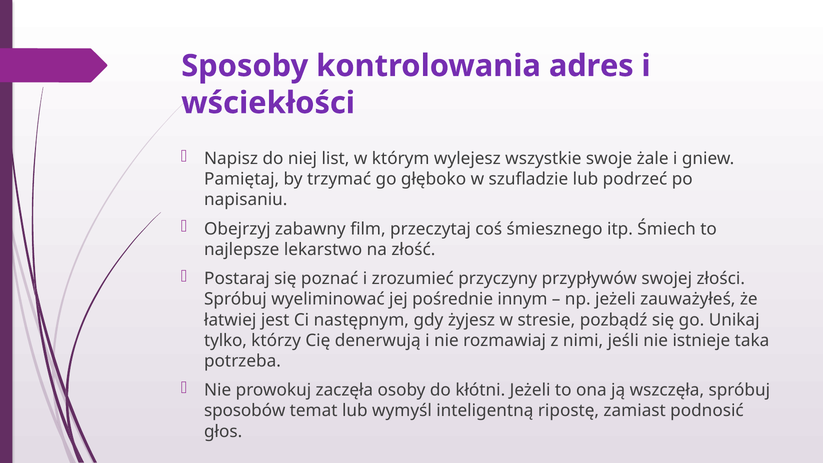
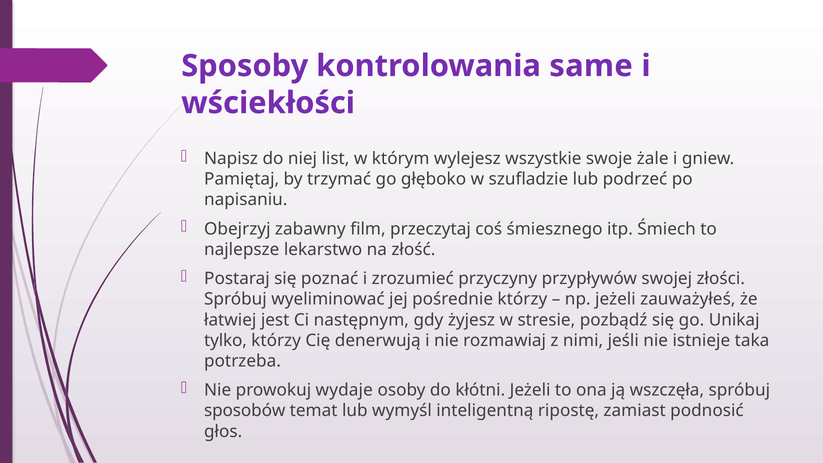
adres: adres -> same (591, 66)
pośrednie innym: innym -> którzy (522, 299)
zaczęła: zaczęła -> wydaje (344, 390)
